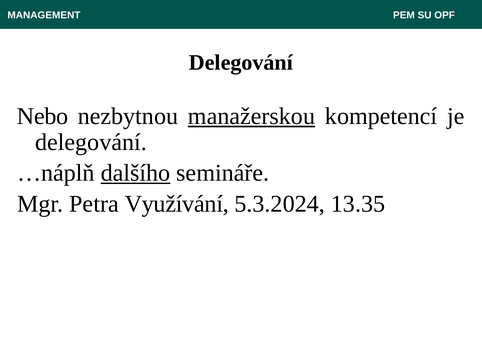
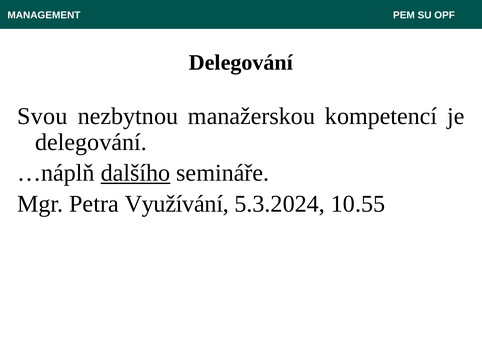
Nebo: Nebo -> Svou (42, 116)
manažerskou underline: present -> none (252, 116)
13.35: 13.35 -> 10.55 (358, 204)
